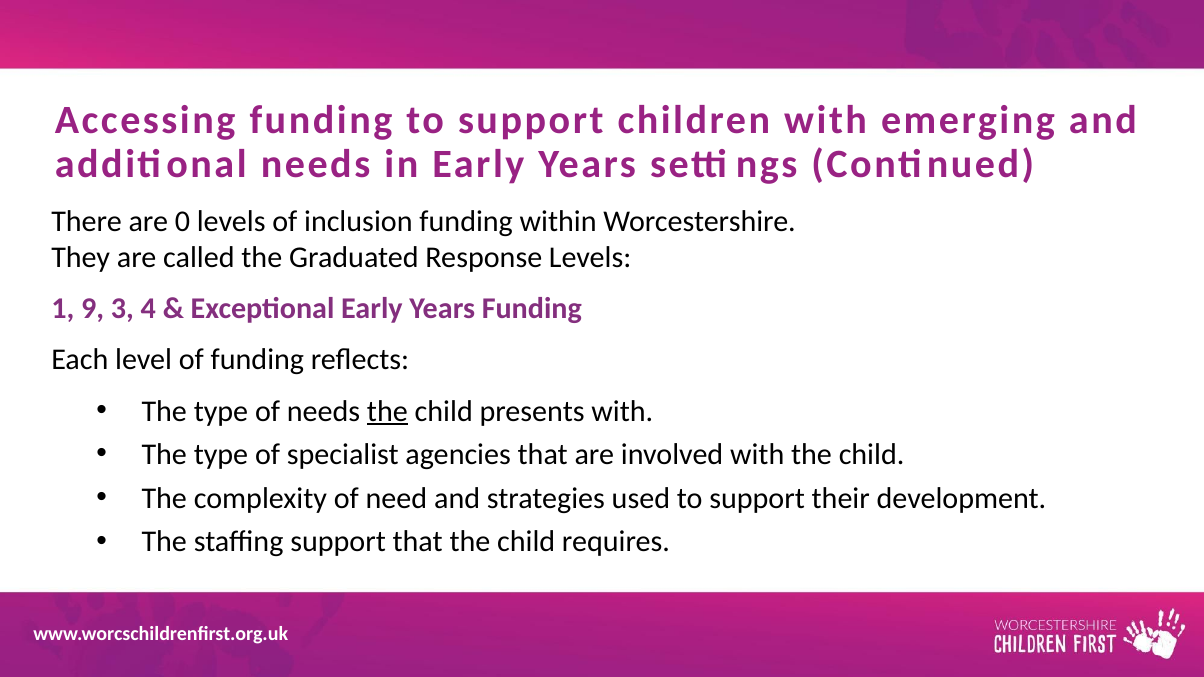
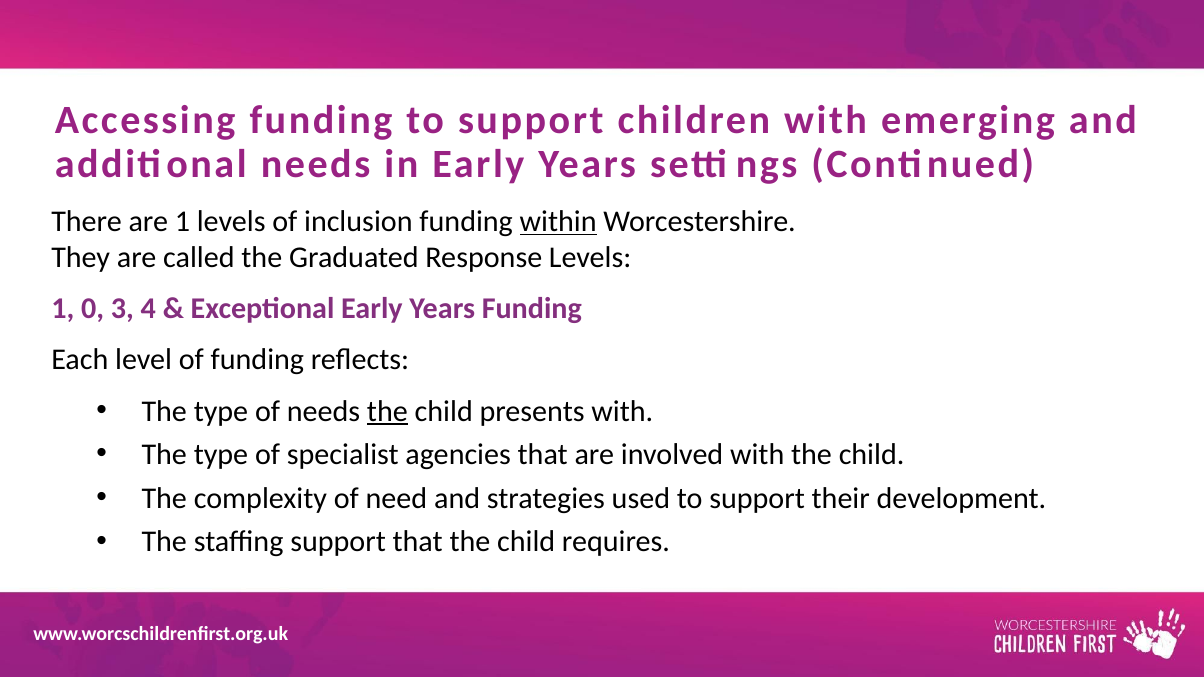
are 0: 0 -> 1 (182, 222)
within underline: none -> present (558, 222)
9: 9 -> 0 (93, 309)
